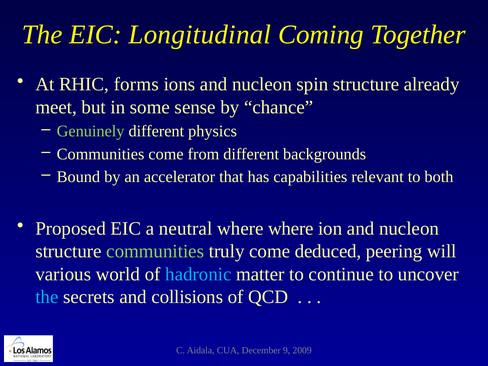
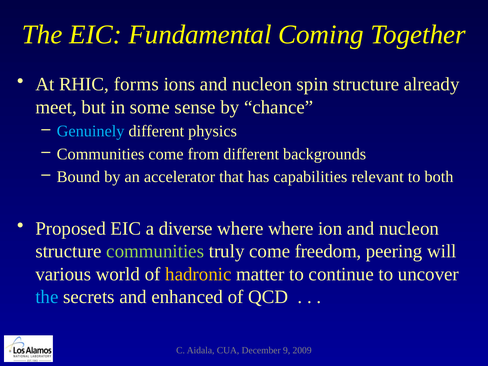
Longitudinal: Longitudinal -> Fundamental (200, 34)
Genuinely colour: light green -> light blue (91, 131)
neutral: neutral -> diverse (186, 229)
deduced: deduced -> freedom (328, 251)
hadronic colour: light blue -> yellow (198, 274)
collisions: collisions -> enhanced (187, 297)
